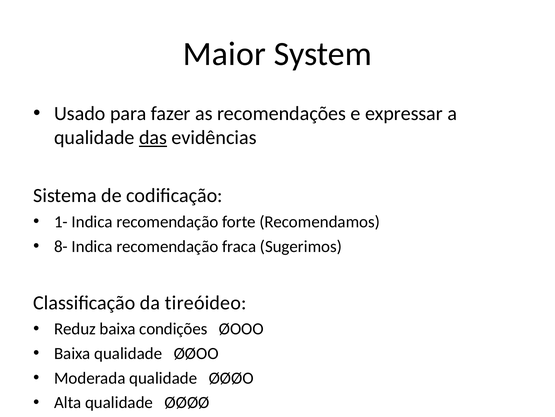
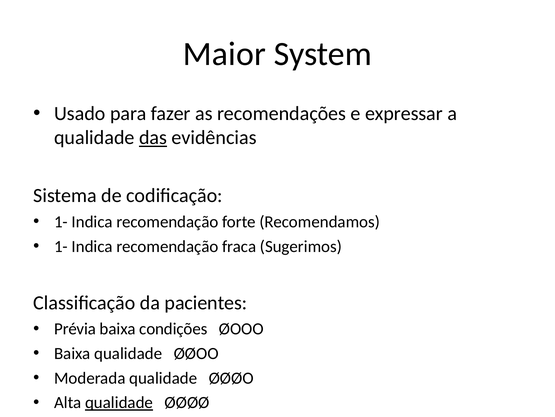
8-: 8- -> 1- (61, 246)
tireóideo: tireóideo -> pacientes (206, 302)
Reduz: Reduz -> Prévia (75, 328)
qualidade underline: none -> present (119, 402)
